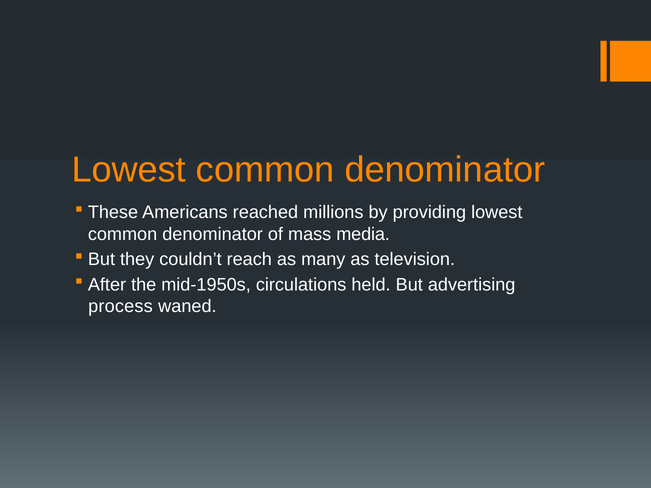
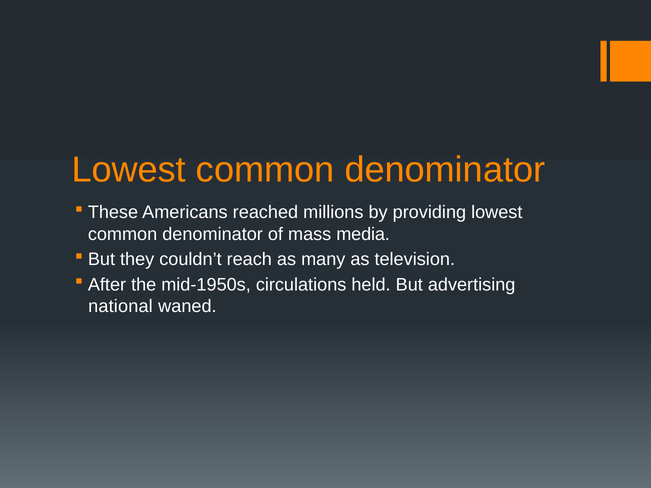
process: process -> national (120, 307)
